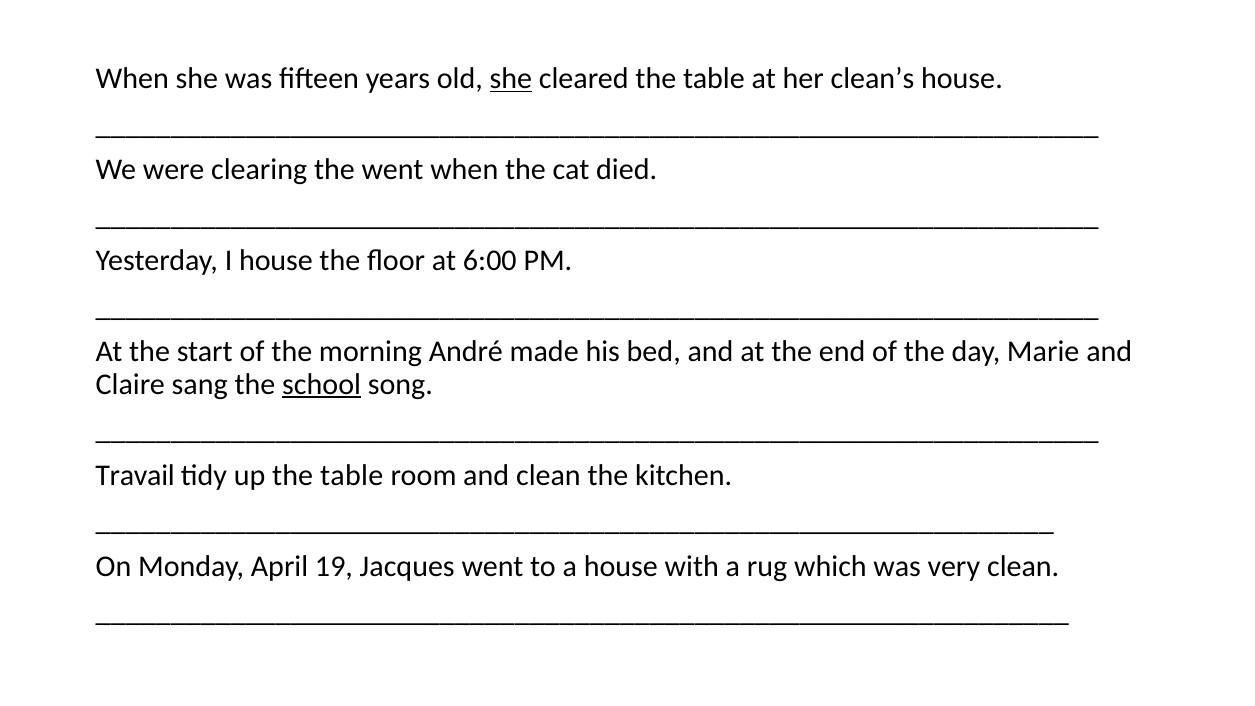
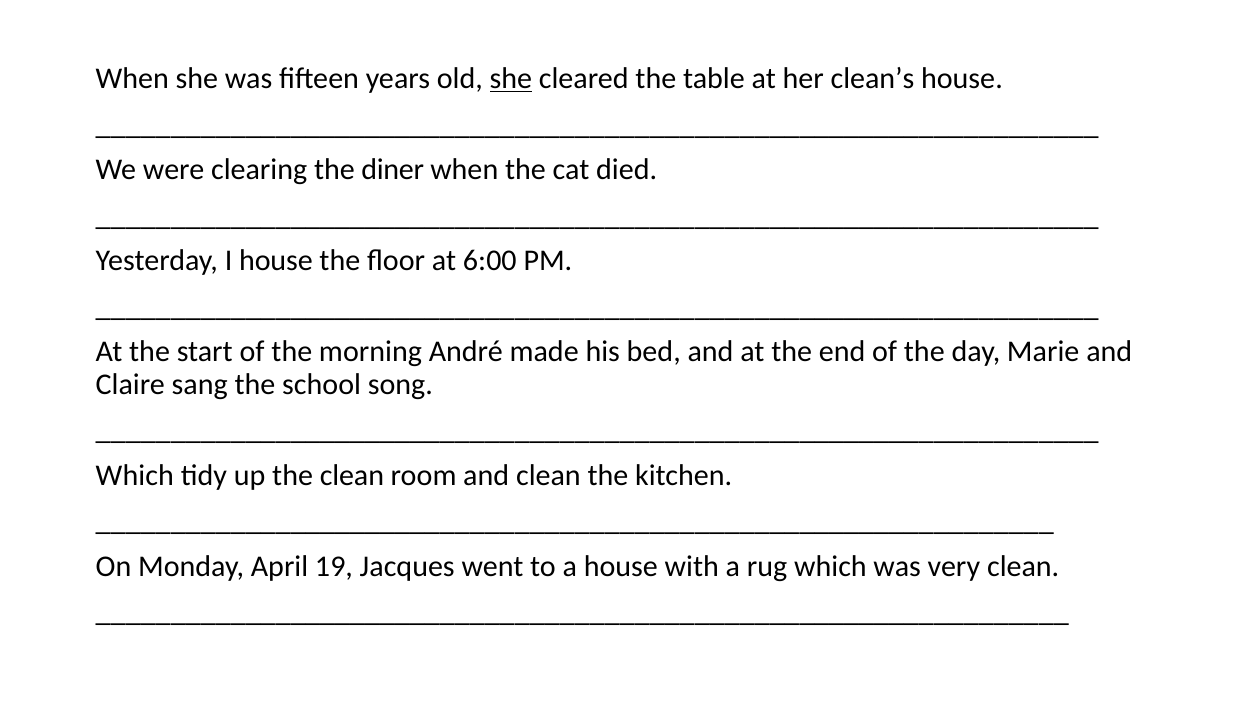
the went: went -> diner (393, 170)
school underline: present -> none (322, 384)
Travail: Travail -> Which (135, 475)
up the table: table -> clean (352, 475)
